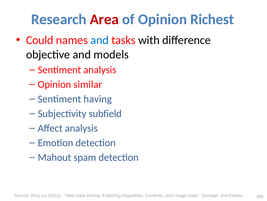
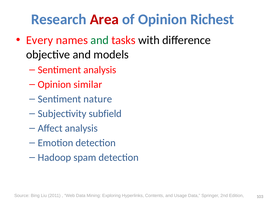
Could: Could -> Every (40, 40)
and colour: blue -> green (100, 40)
having: having -> nature (98, 99)
Mahout: Mahout -> Hadoop (54, 157)
